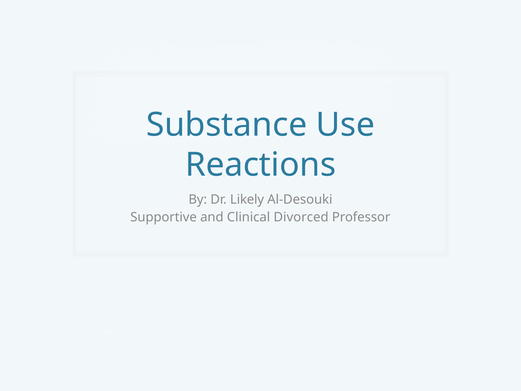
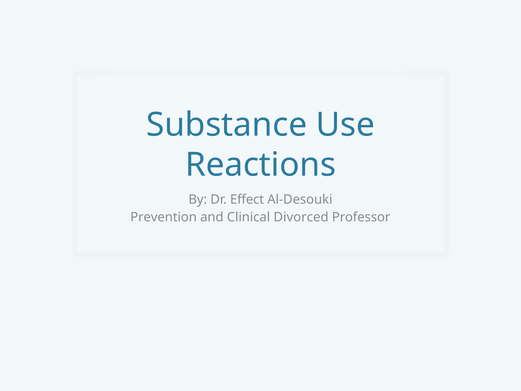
Likely: Likely -> Effect (247, 199)
Supportive: Supportive -> Prevention (164, 217)
